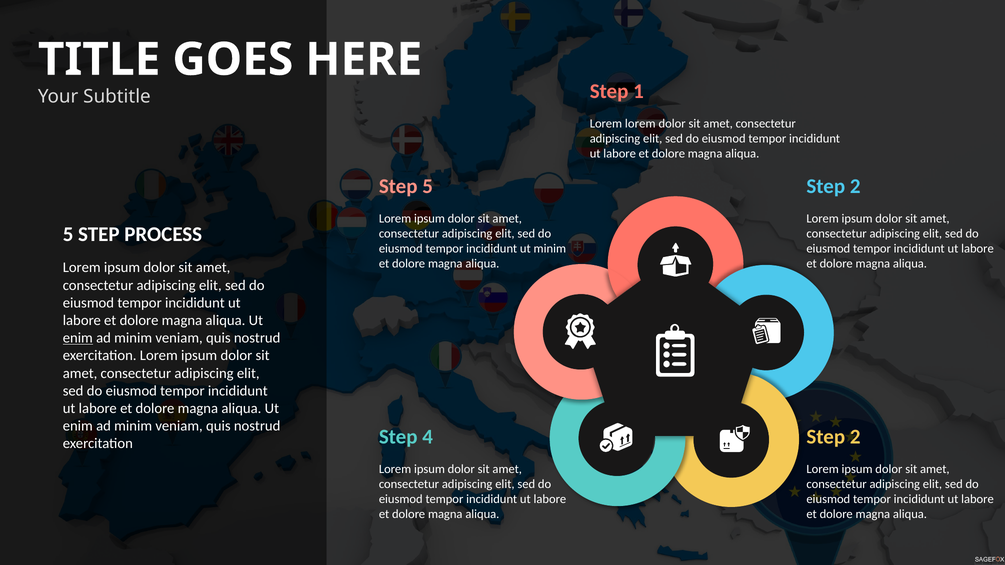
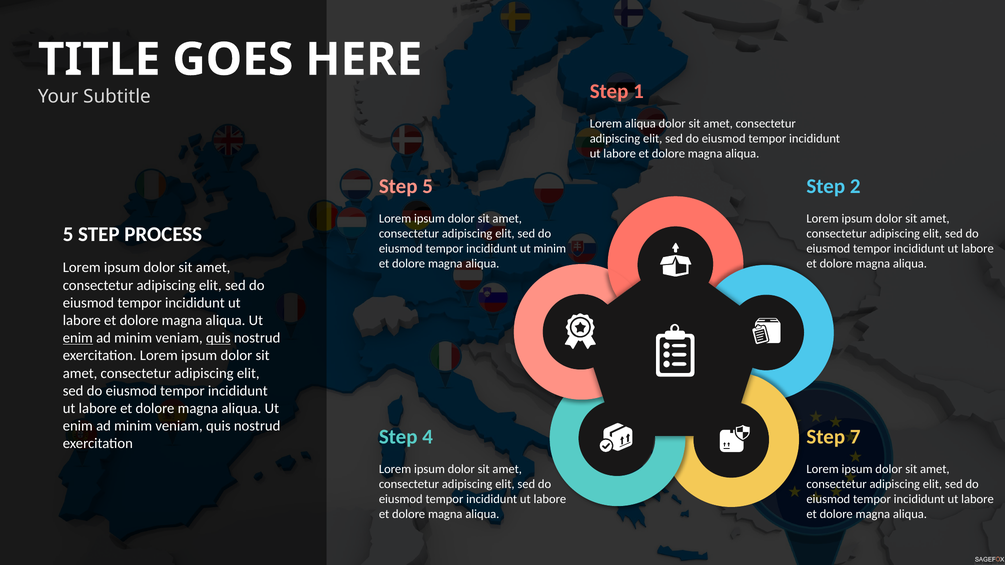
Lorem lorem: lorem -> aliqua (640, 123)
quis underline: none -> present (218, 338)
2: 2 -> 7 (855, 437)
